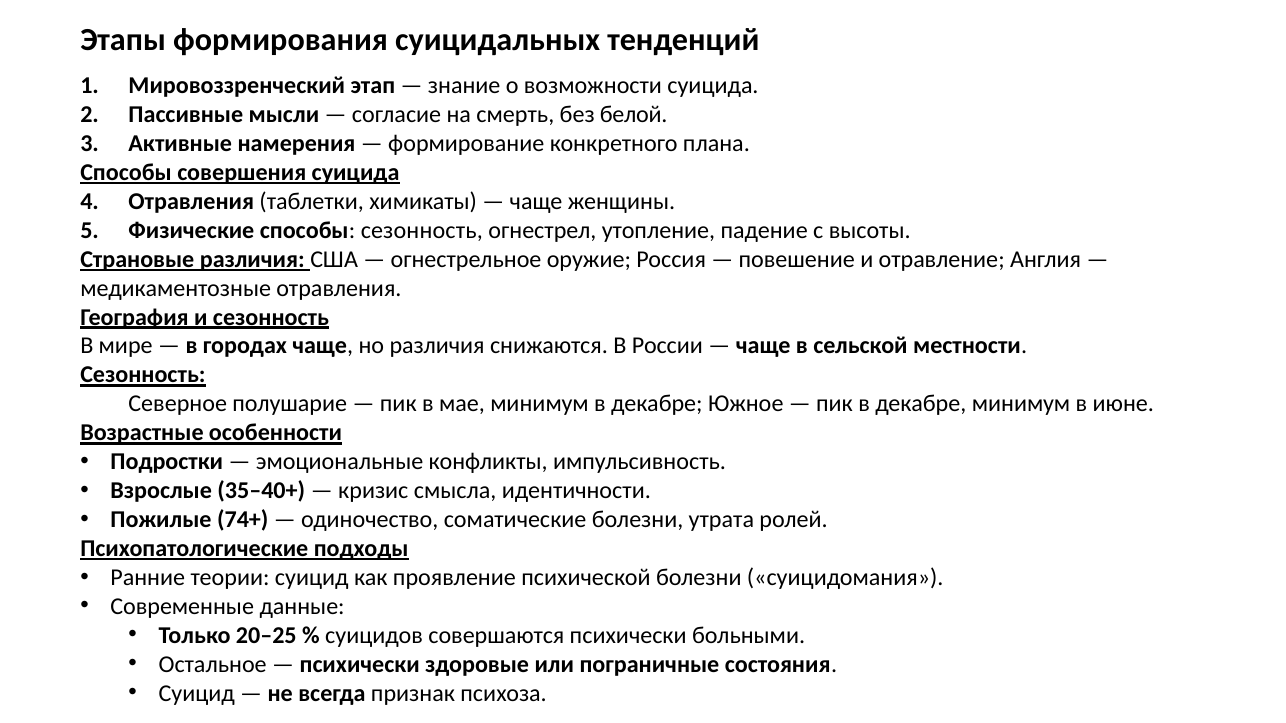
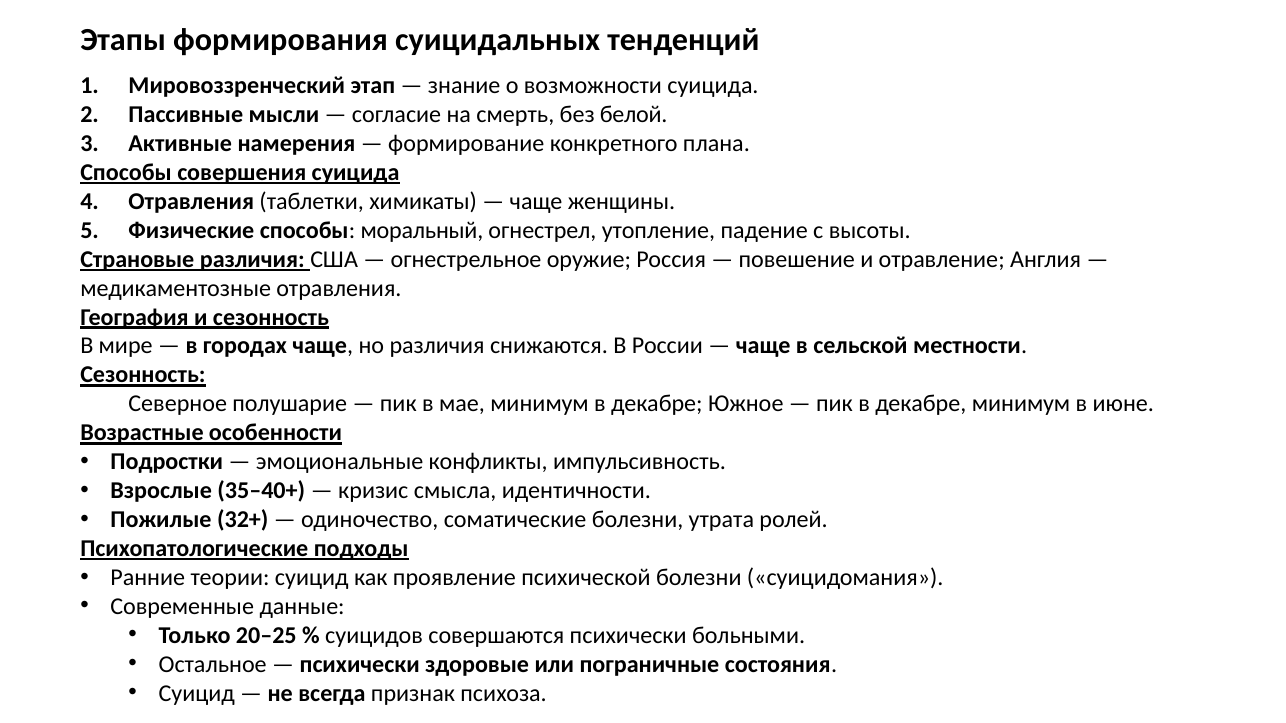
способы сезонность: сезонность -> моральный (422, 230)
74+: 74+ -> 32+ (243, 520)
